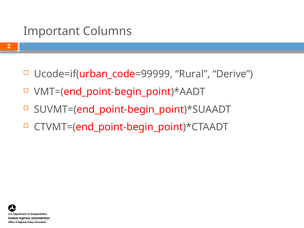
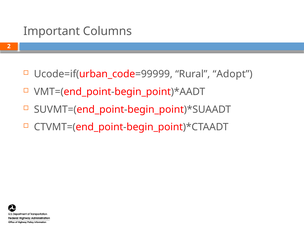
Derive: Derive -> Adopt (233, 74)
